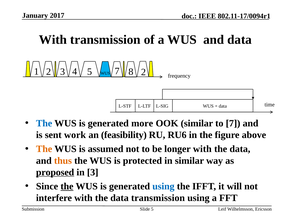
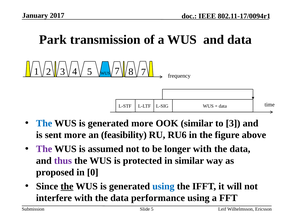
With: With -> Park (53, 40)
8 2: 2 -> 7 (143, 72)
to 7: 7 -> 3 (233, 123)
sent work: work -> more (75, 135)
The colour: orange -> purple (44, 149)
thus colour: orange -> purple (63, 161)
proposed underline: present -> none (55, 172)
in 3: 3 -> 0 (93, 172)
data transmission: transmission -> performance (158, 198)
